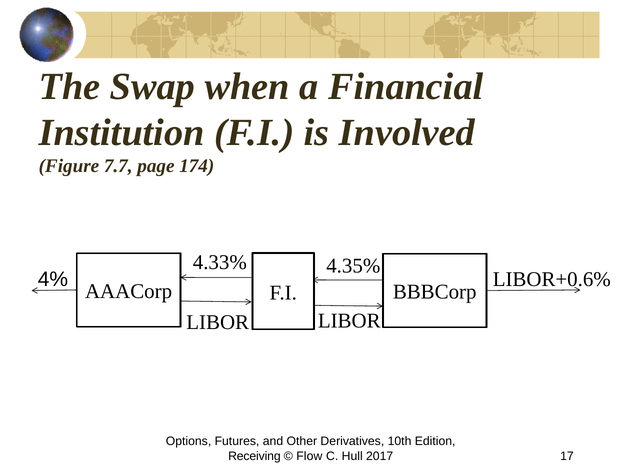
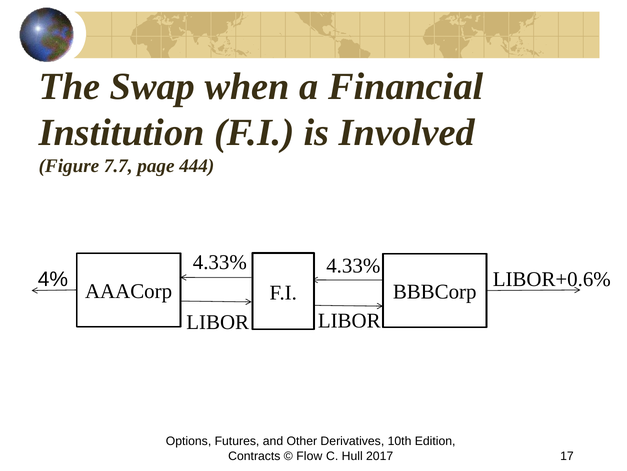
174: 174 -> 444 (197, 166)
4.35%: 4.35% -> 4.33% (353, 265)
Receiving: Receiving -> Contracts (254, 455)
